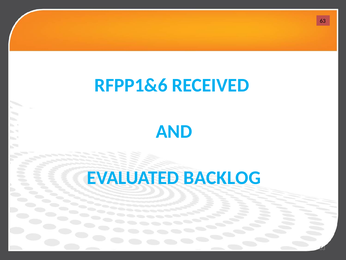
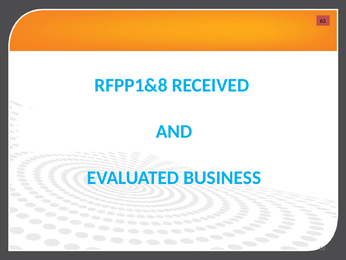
RFPP1&6: RFPP1&6 -> RFPP1&8 (131, 85)
BACKLOG: BACKLOG -> BUSINESS (222, 177)
